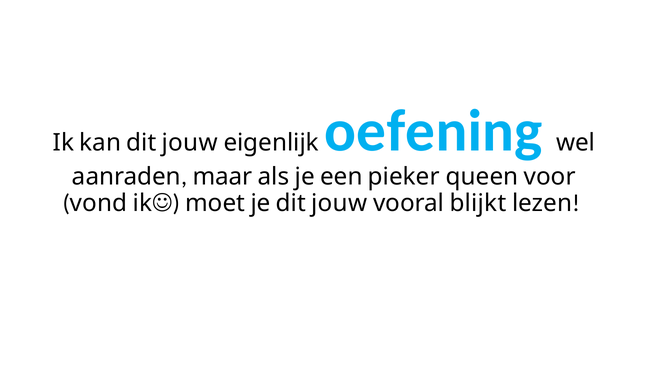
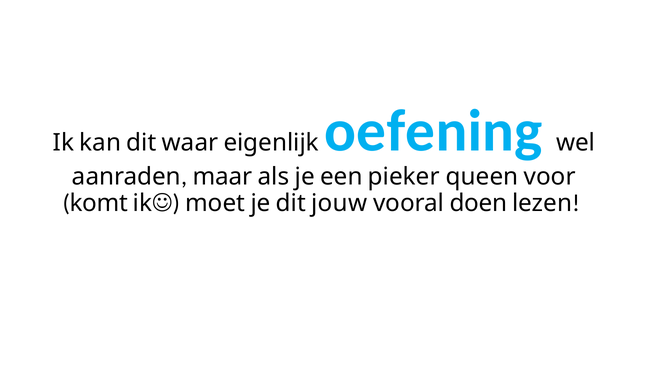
kan dit jouw: jouw -> waar (190, 143)
vond: vond -> komt (99, 203)
blijkt: blijkt -> doen (478, 203)
